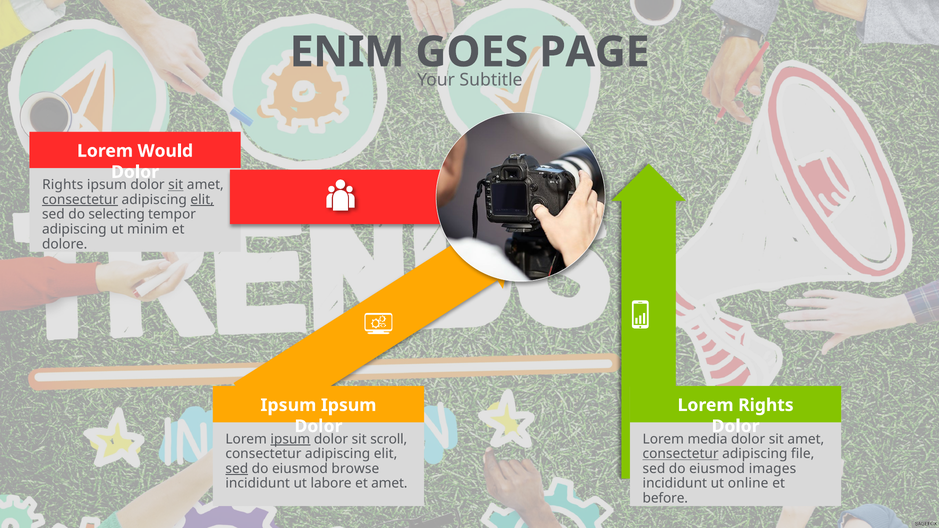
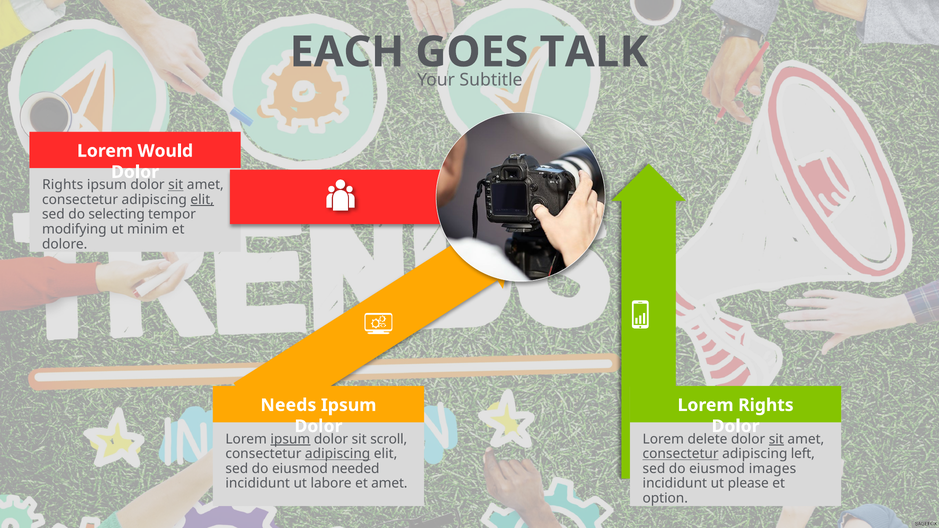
ENIM: ENIM -> EACH (347, 52)
PAGE: PAGE -> TALK (594, 52)
consectetur underline: present -> none (80, 200)
adipiscing: adipiscing -> modifying (74, 229)
Ipsum: Ipsum -> Needs (288, 405)
media: media -> delete (707, 439)
sit underline: none -> present (776, 439)
adipiscing underline: none -> present (338, 454)
file: file -> left (803, 454)
sed underline: present -> none (237, 469)
browse: browse -> needed (355, 469)
online: online -> please (748, 484)
before: before -> option (665, 498)
